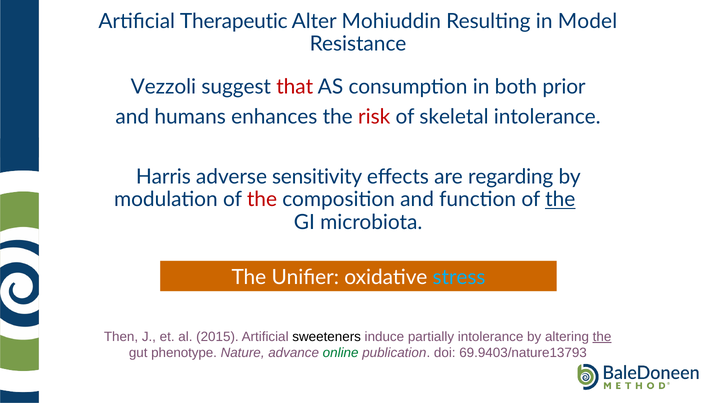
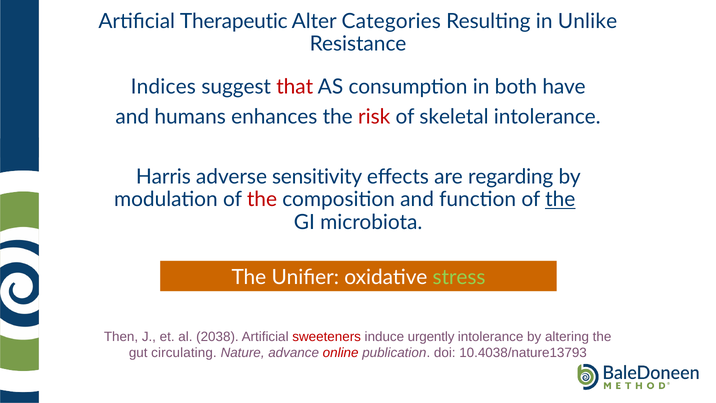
Mohiuddin: Mohiuddin -> Categories (391, 21)
Model: Model -> Unlike (587, 21)
Vezzoli: Vezzoli -> Indices (163, 87)
prior: prior -> have (564, 87)
stress colour: light blue -> light green (459, 277)
2015: 2015 -> 2038 (217, 337)
sweeteners colour: black -> red (327, 337)
partially: partially -> urgently (431, 337)
the underline: present -> none (602, 337)
phenotype: phenotype -> circulating (184, 353)
online colour: green -> red (341, 353)
69.9403/nature13793: 69.9403/nature13793 -> 10.4038/nature13793 (523, 353)
